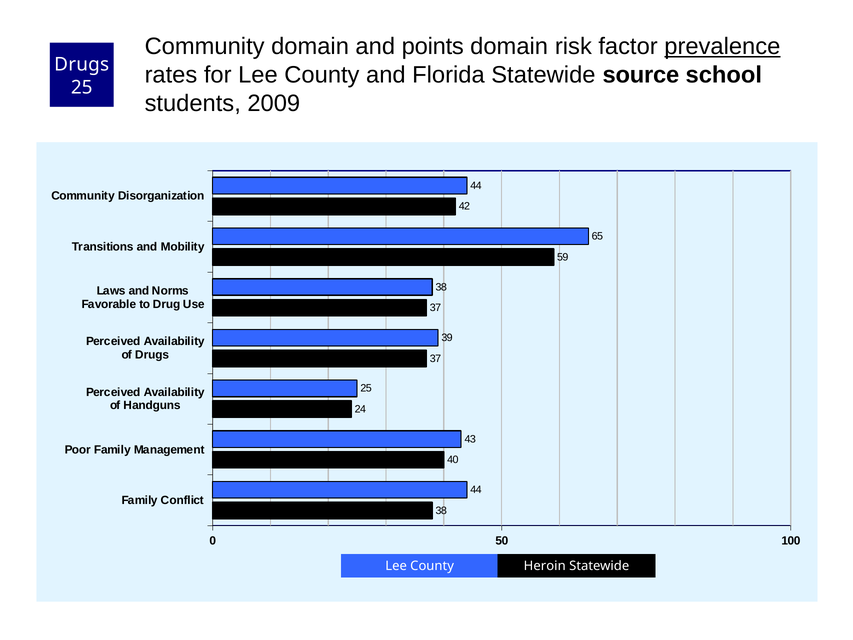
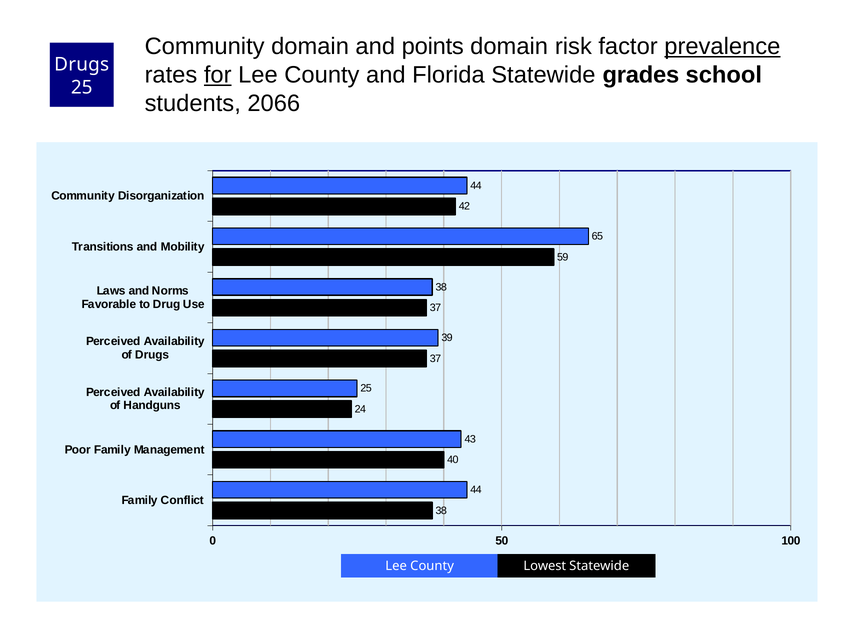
for underline: none -> present (218, 75)
source: source -> grades (641, 75)
2009: 2009 -> 2066 (274, 103)
Heroin: Heroin -> Lowest (545, 566)
